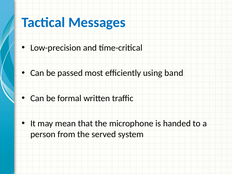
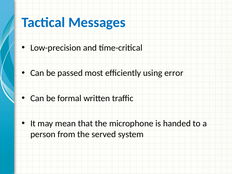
band: band -> error (174, 73)
